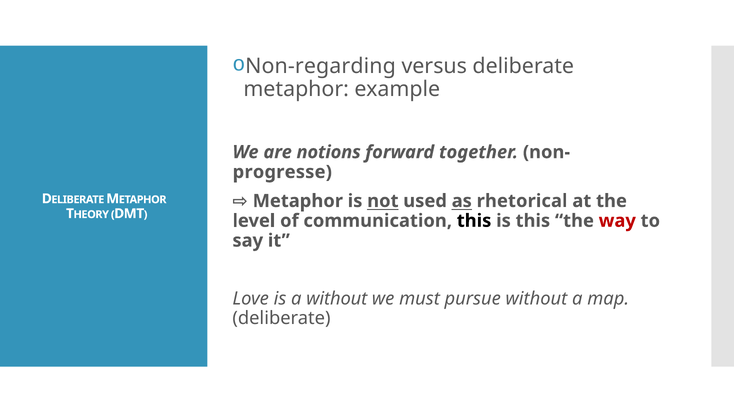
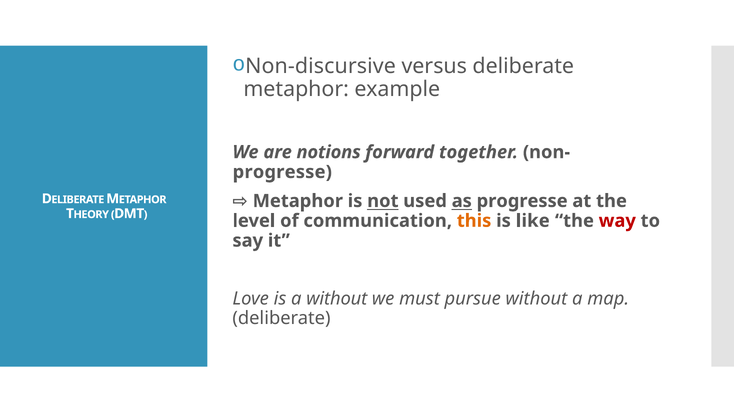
Non-regarding: Non-regarding -> Non-discursive (321, 66)
as rhetorical: rhetorical -> progresse (522, 201)
this colour: black -> orange (474, 221)
is this: this -> like (533, 221)
